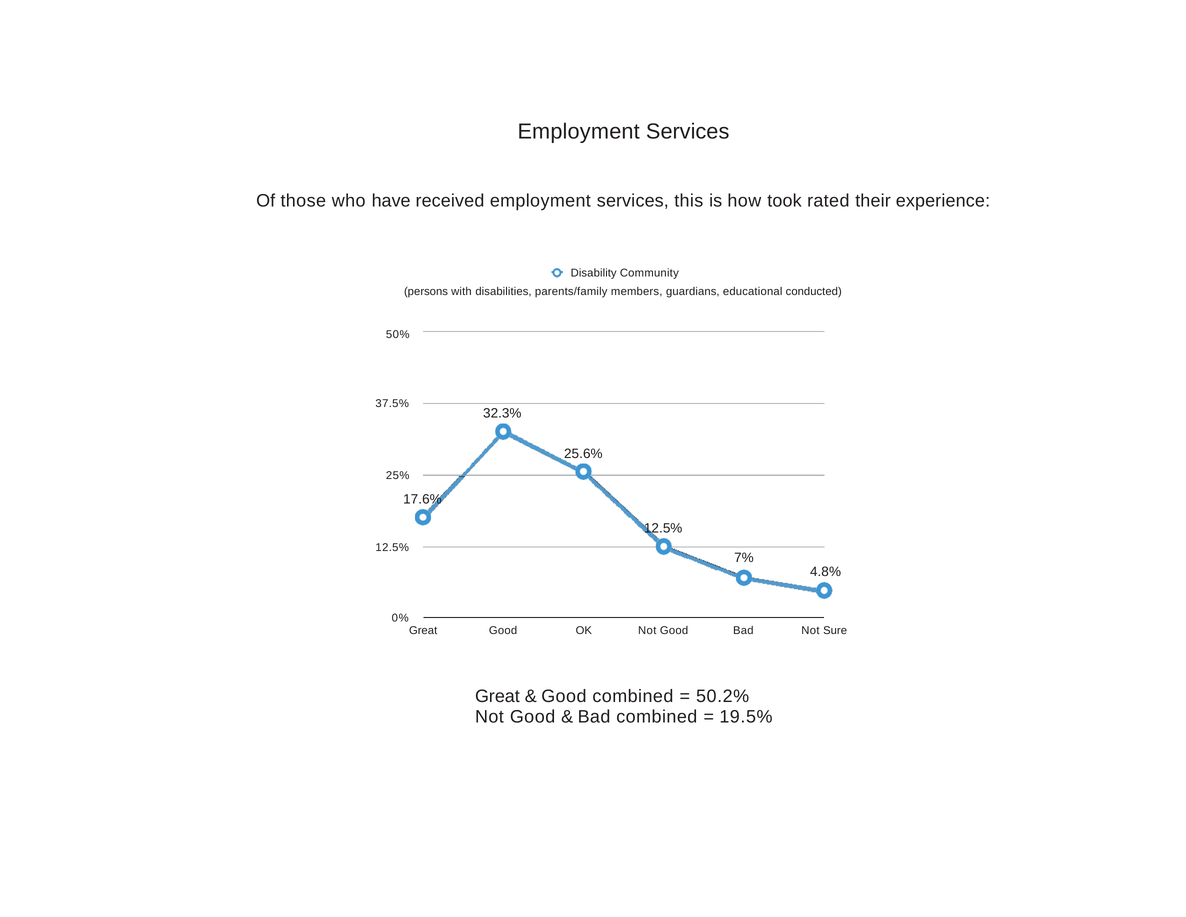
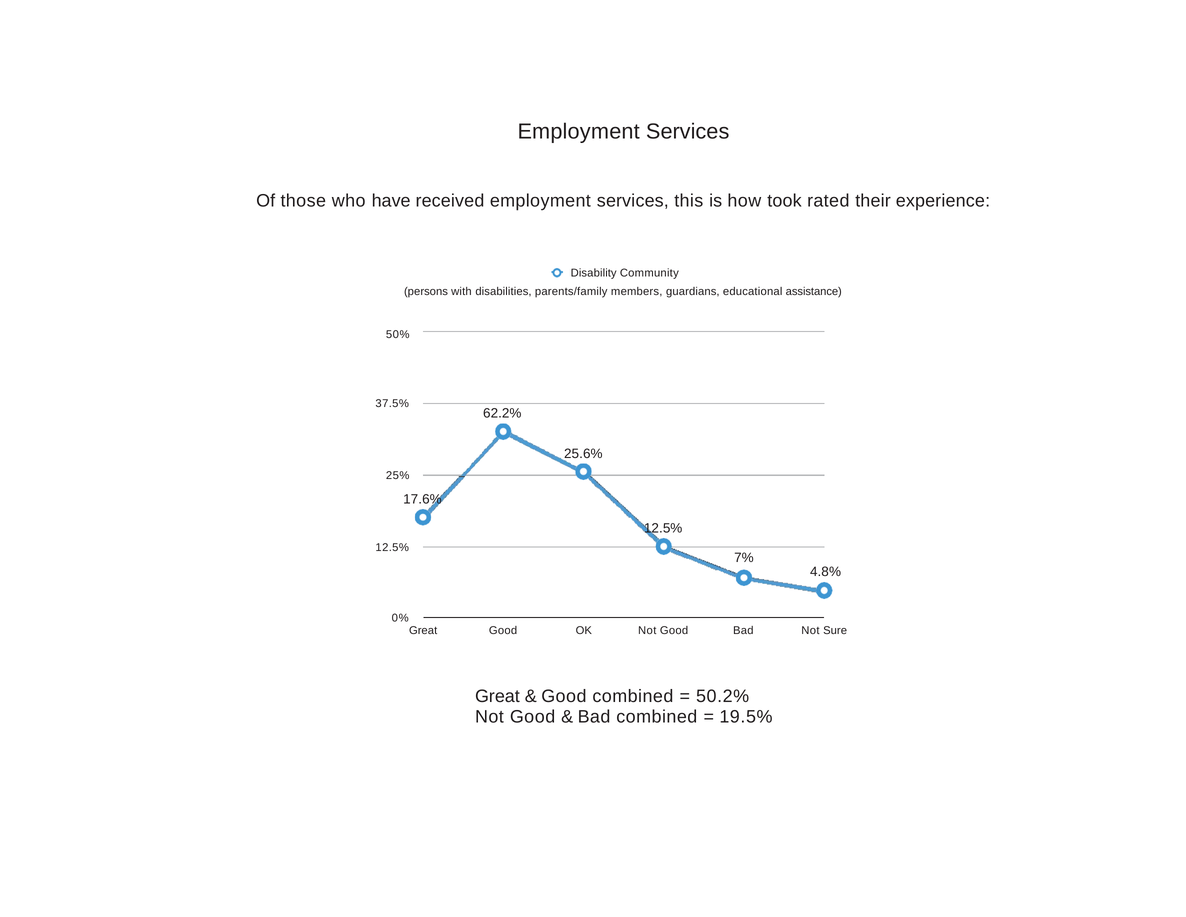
conducted: conducted -> assistance (814, 291)
32.3%: 32.3% -> 62.2% (502, 413)
